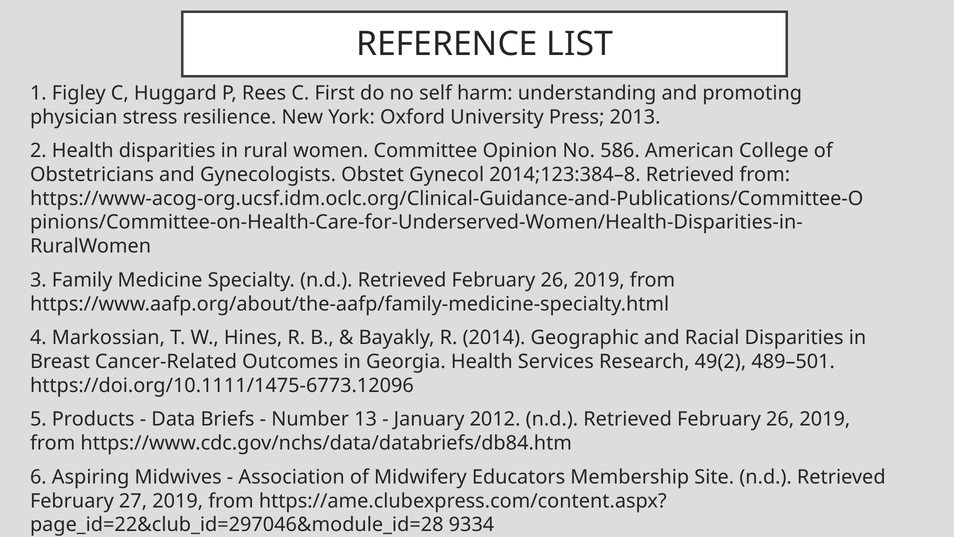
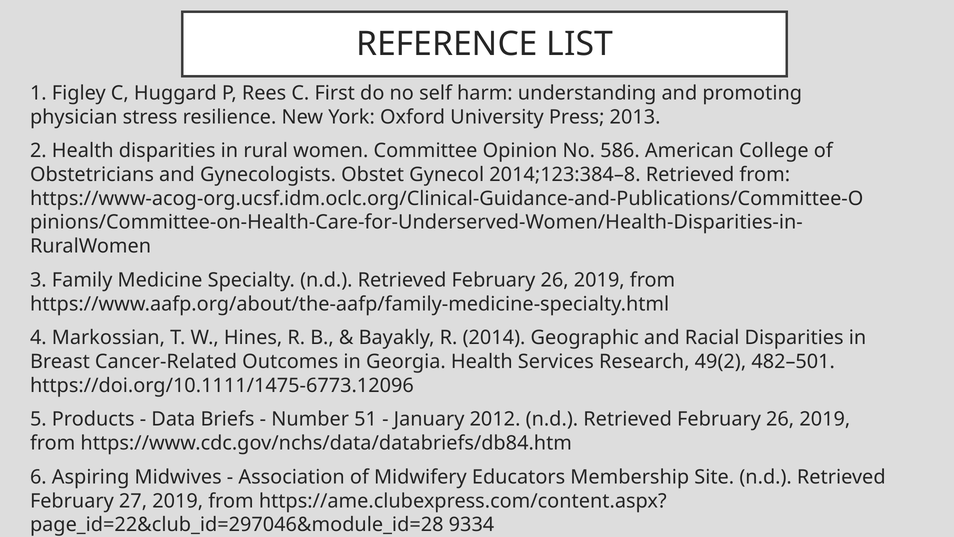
489–501: 489–501 -> 482–501 (793, 361)
13: 13 -> 51 (366, 419)
